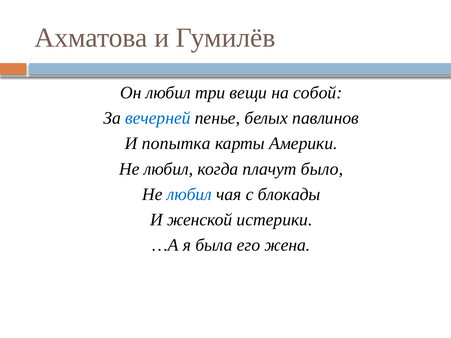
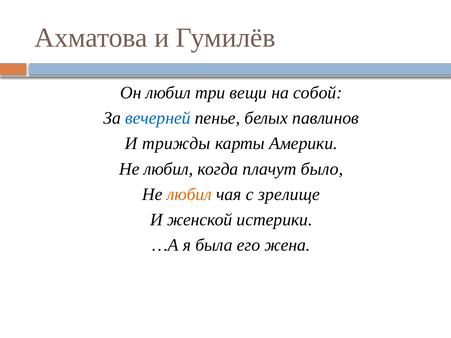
попытка: попытка -> трижды (176, 144)
любил colour: blue -> orange (189, 194)
блокады: блокады -> зрелище (289, 194)
